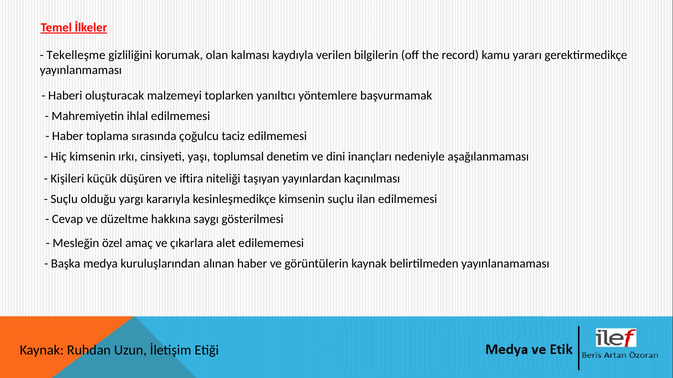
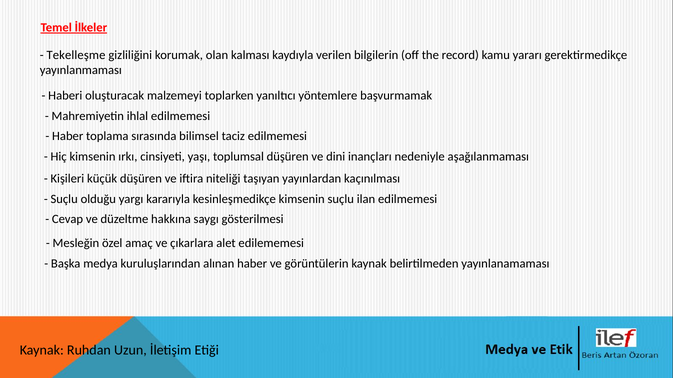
çoğulcu: çoğulcu -> bilimsel (199, 137)
toplumsal denetim: denetim -> düşüren (288, 157)
